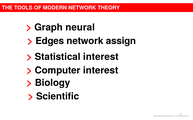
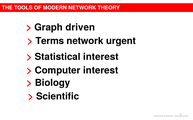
neural: neural -> driven (80, 28)
Edges: Edges -> Terms (50, 41)
assign: assign -> urgent (121, 41)
